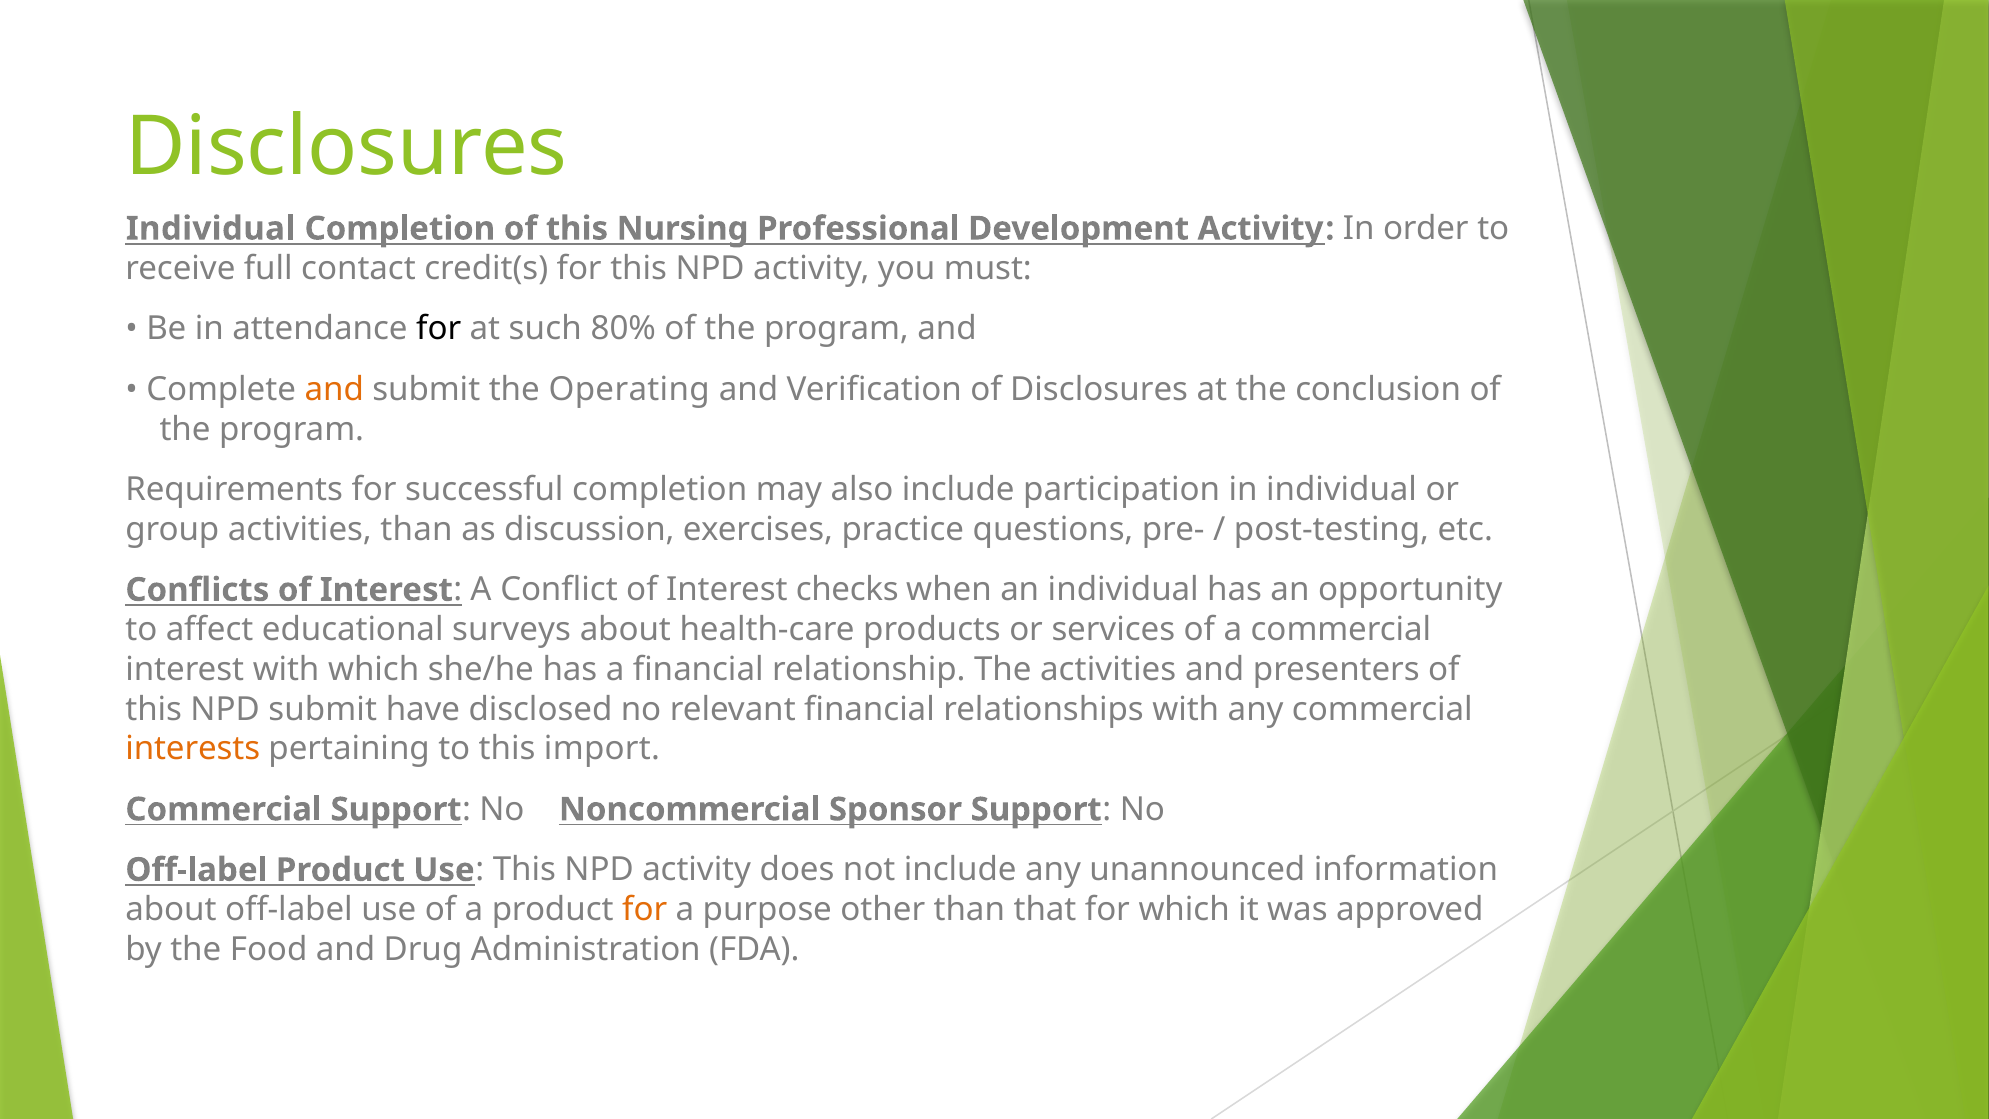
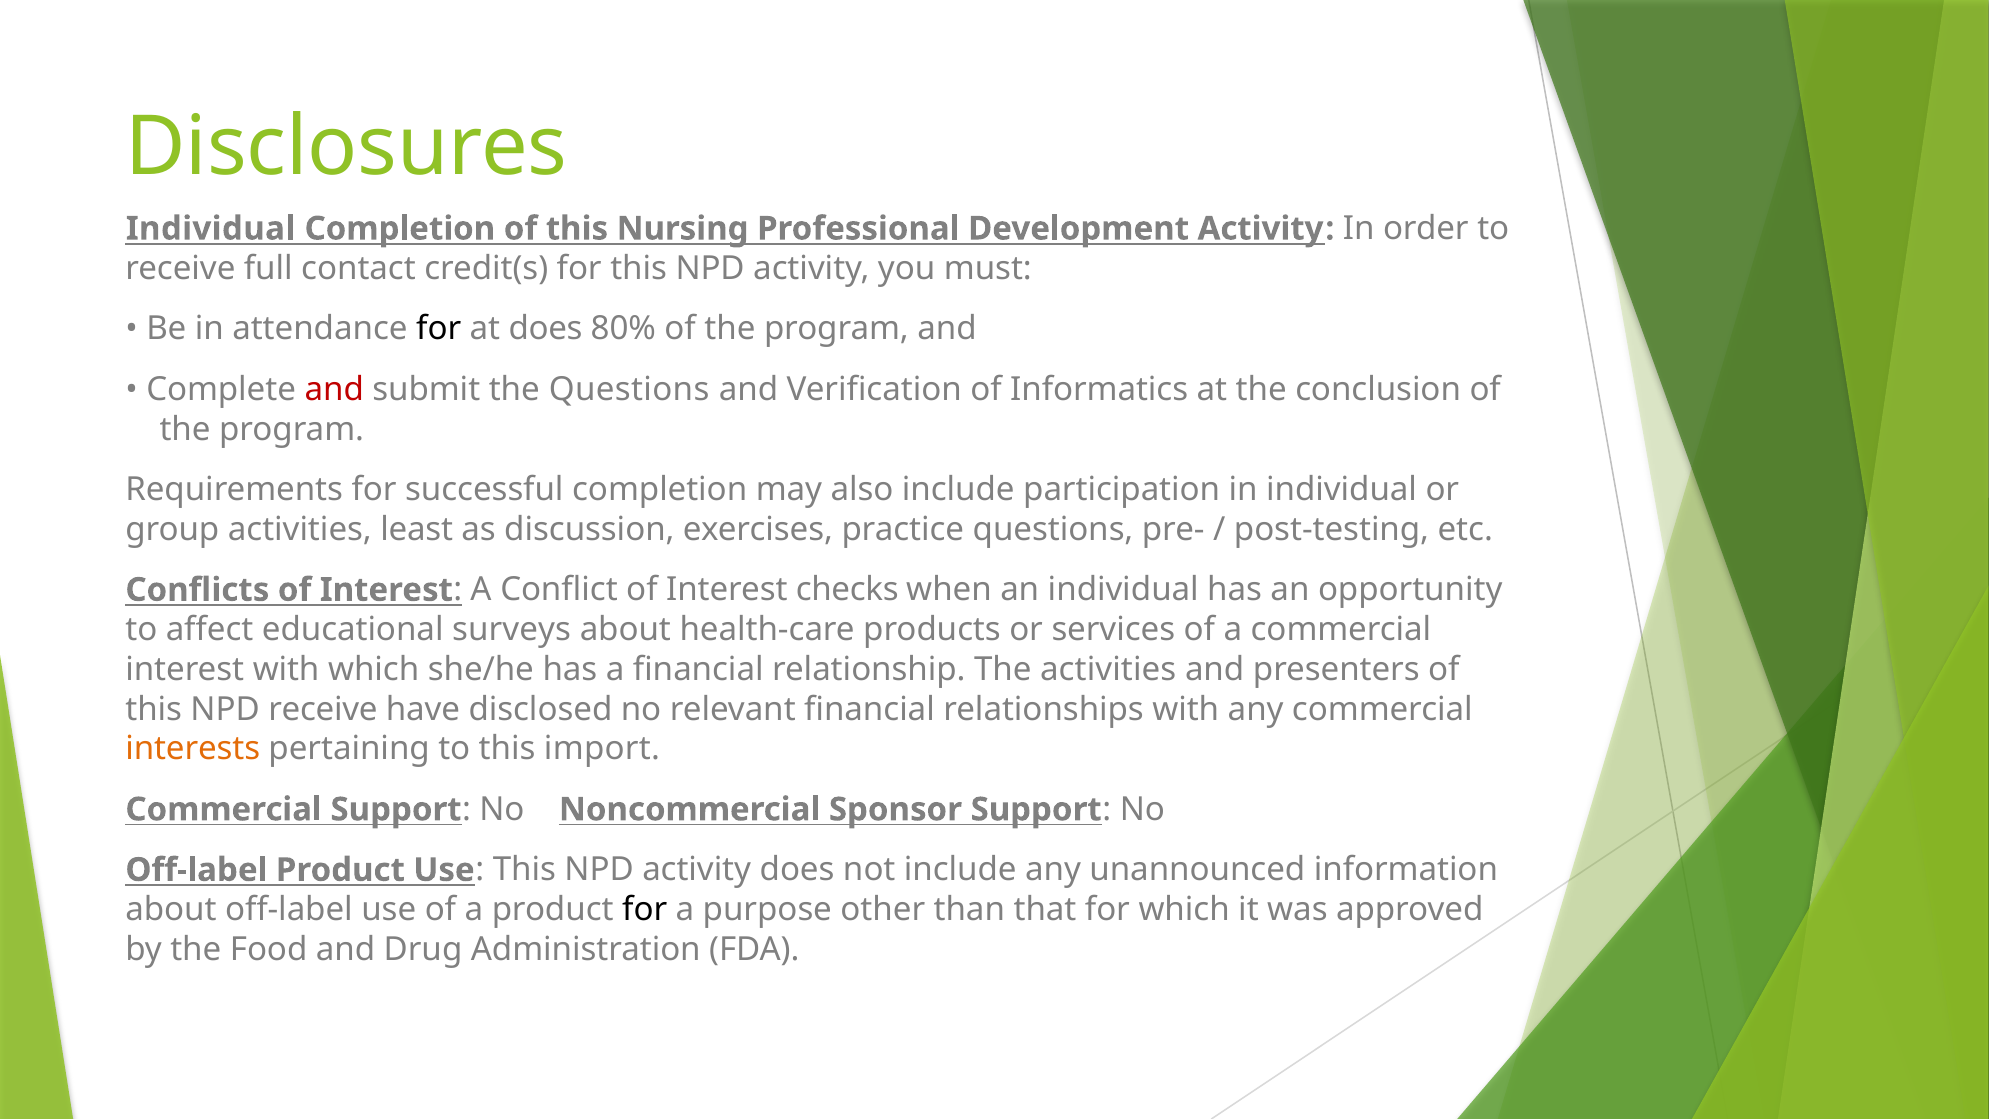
at such: such -> does (545, 329)
and colour: orange -> red (334, 389)
the Operating: Operating -> Questions (629, 389)
of Disclosures: Disclosures -> Informatics (1099, 389)
activities than: than -> least (417, 529)
NPD submit: submit -> receive (323, 709)
for colour: orange -> black (645, 910)
